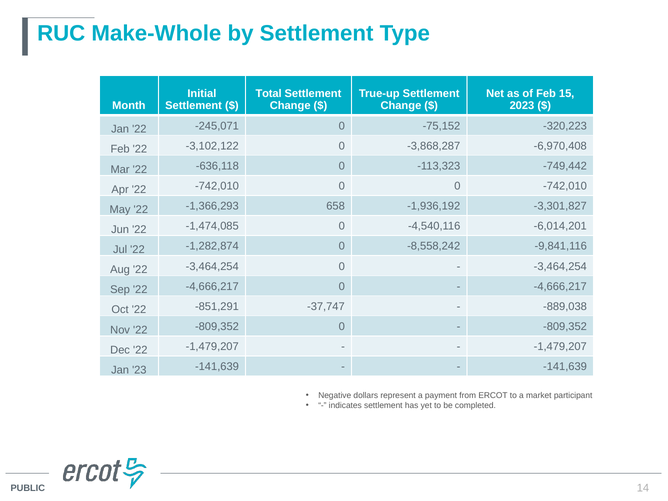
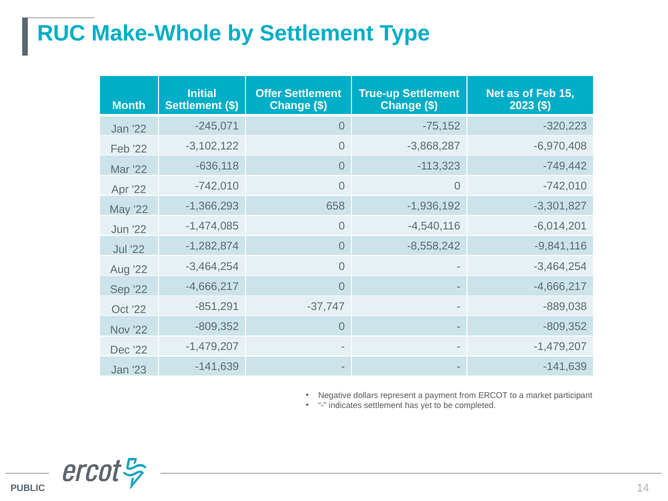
Total: Total -> Offer (269, 93)
